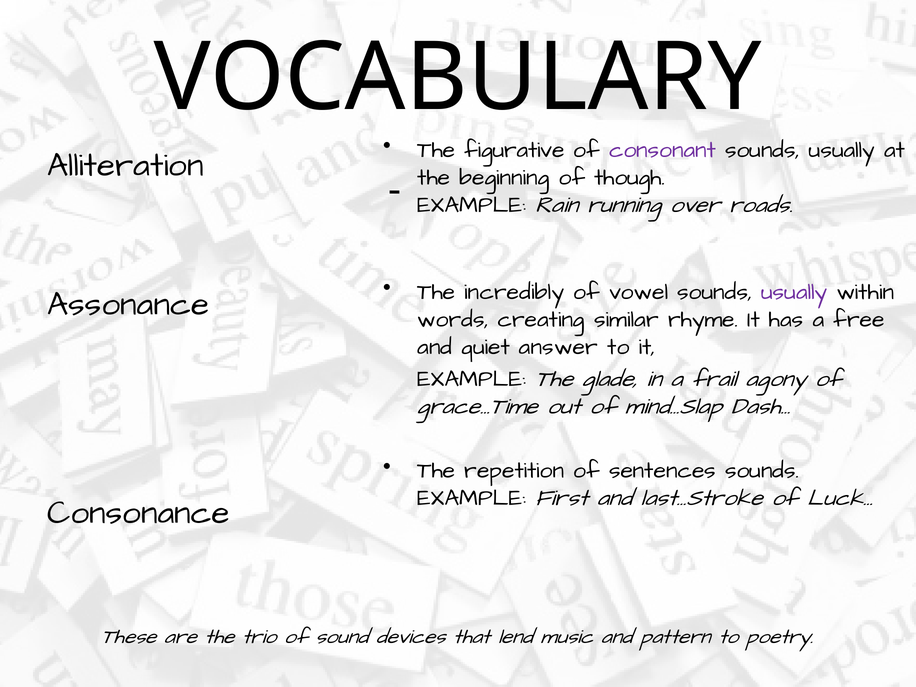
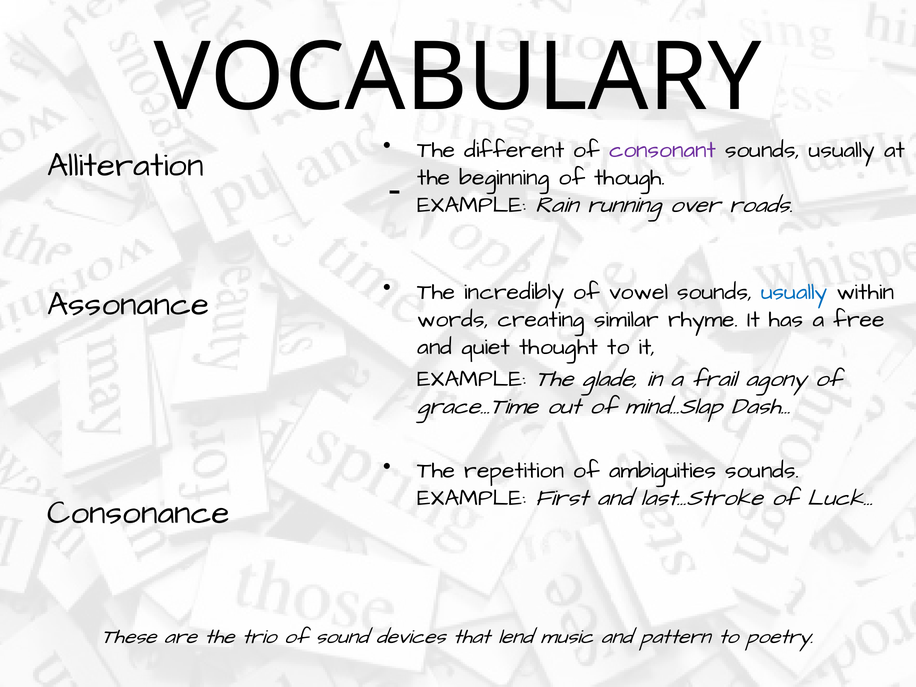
figurative: figurative -> different (514, 150)
usually colour: purple -> blue (794, 292)
answer: answer -> thought (558, 347)
sentences: sentences -> ambiguities (663, 470)
